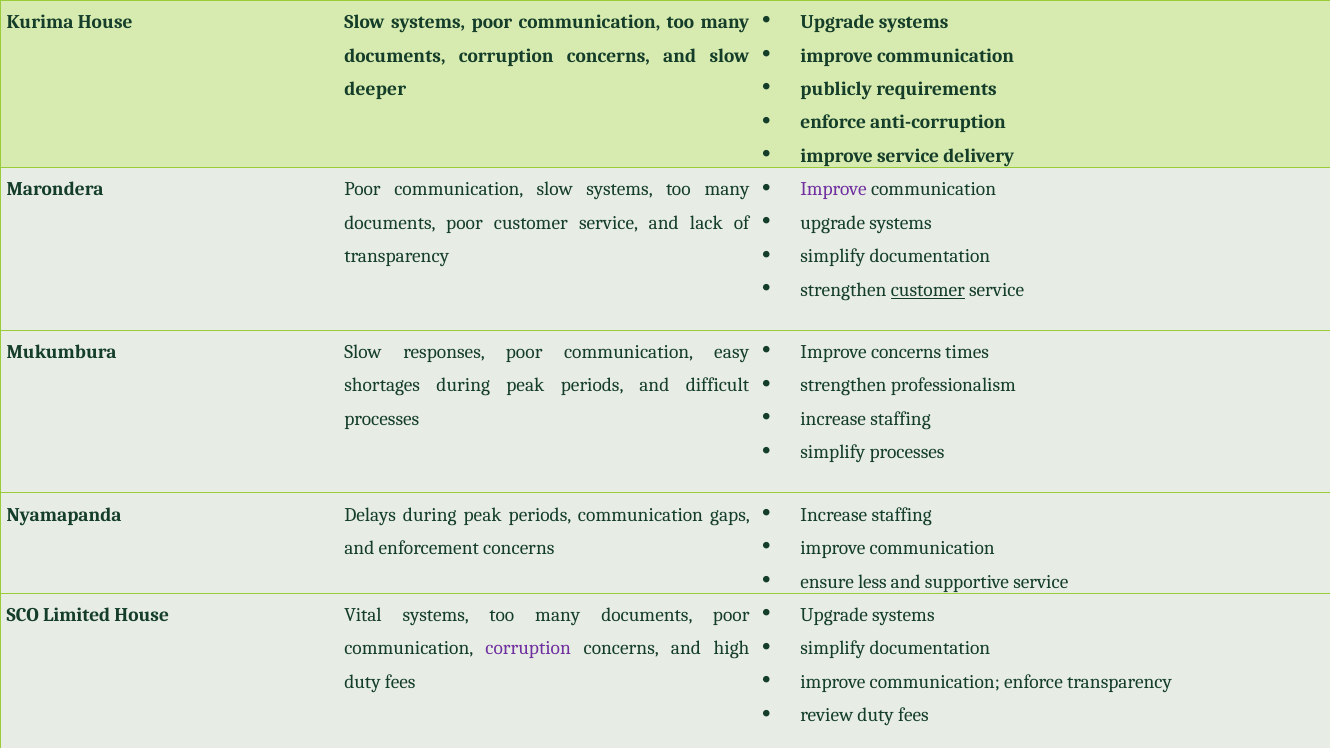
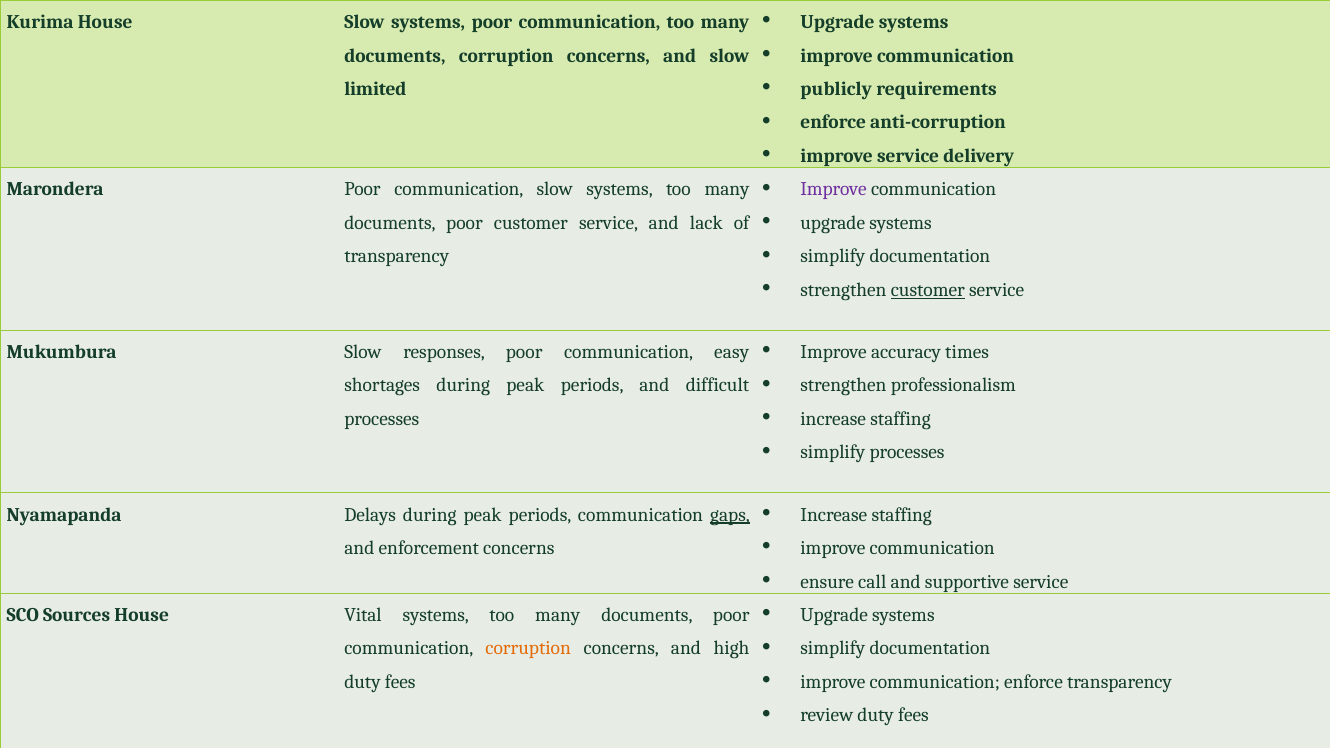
deeper: deeper -> limited (375, 89)
Improve concerns: concerns -> accuracy (906, 352)
gaps underline: none -> present (730, 515)
less: less -> call (872, 582)
Limited: Limited -> Sources (77, 615)
corruption colour: purple -> orange (528, 649)
